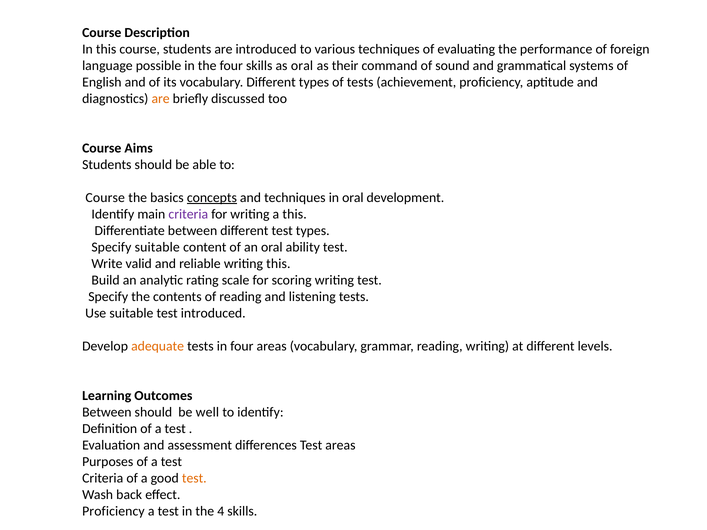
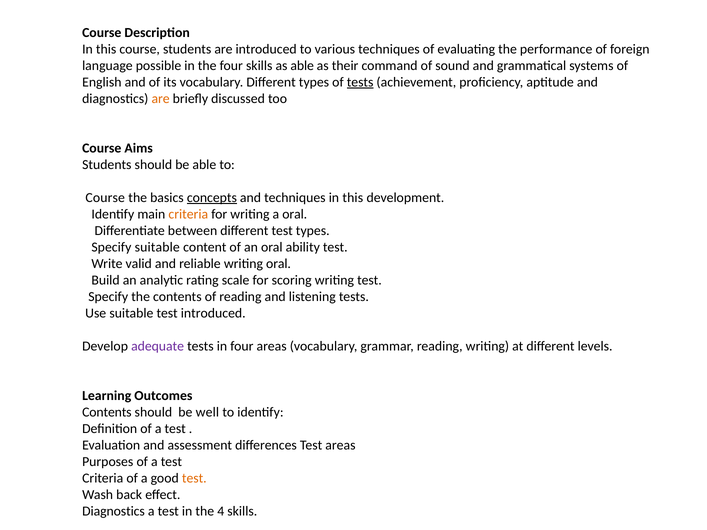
as oral: oral -> able (302, 66)
tests underline: none -> present (360, 82)
techniques in oral: oral -> this (353, 198)
criteria colour: purple -> orange (188, 214)
a this: this -> oral (295, 214)
writing this: this -> oral (279, 264)
adequate colour: orange -> purple (158, 346)
Between: Between -> Contents (107, 412)
Proficiency: Proficiency -> Diagnostics (114, 511)
